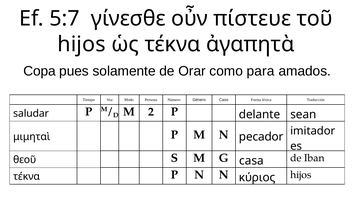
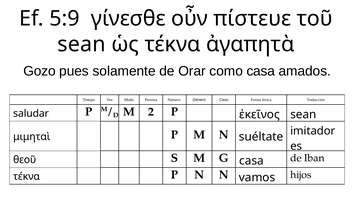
5:7: 5:7 -> 5:9 (64, 19)
hijos: hijos -> sean (81, 44)
Copa: Copa -> Gozo (40, 71)
como para: para -> casa (261, 71)
delante: delante -> ἐκεῖνος (260, 114)
pecador: pecador -> suéltate (261, 137)
κύριος: κύριος -> vamos (257, 178)
